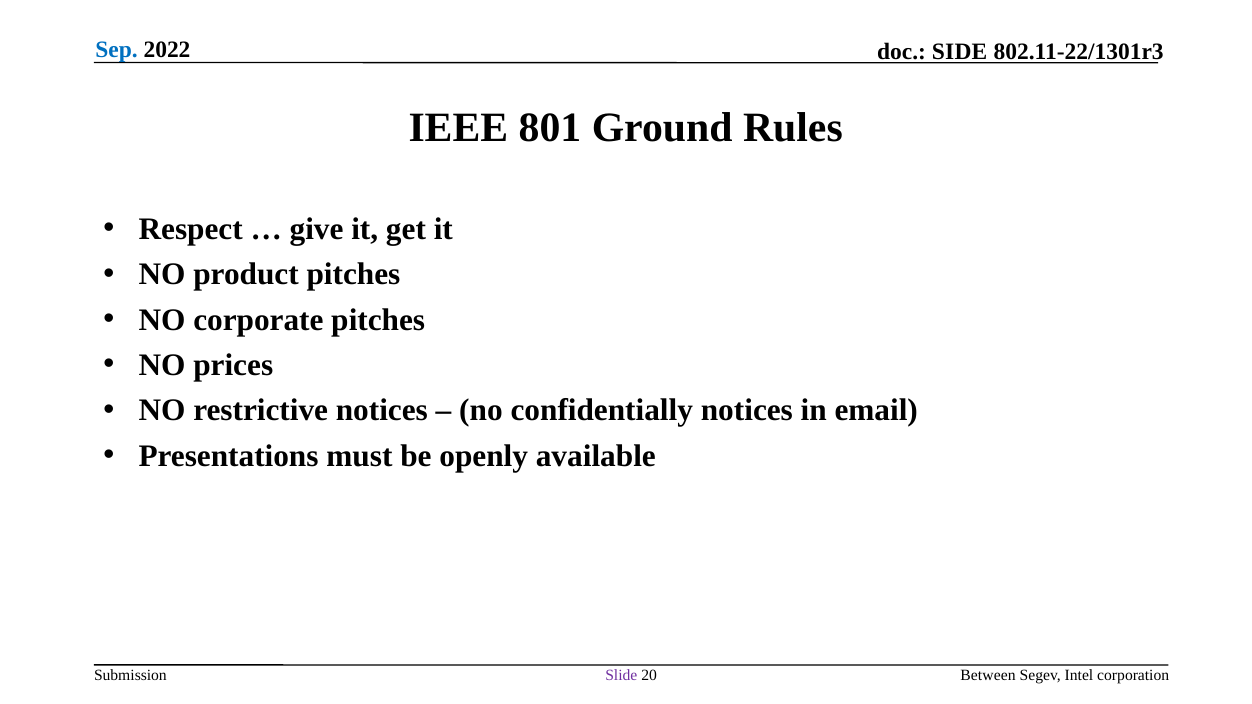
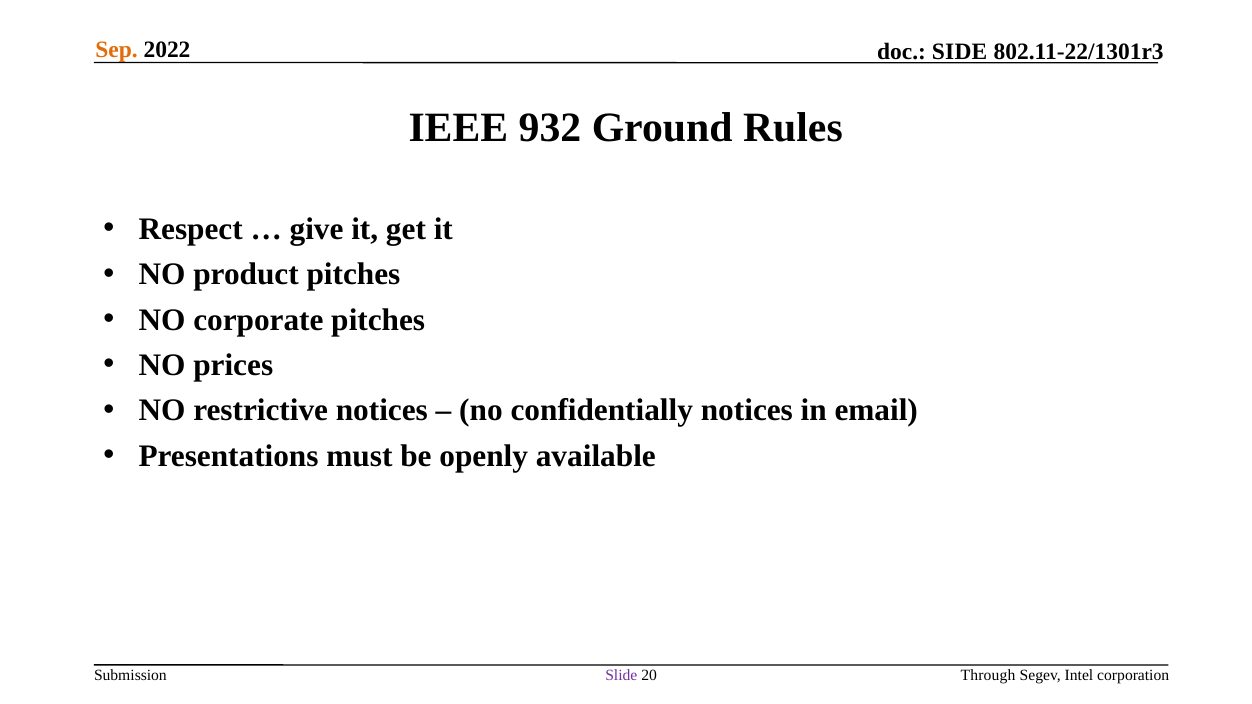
Sep colour: blue -> orange (117, 50)
801: 801 -> 932 (550, 128)
Between: Between -> Through (988, 675)
